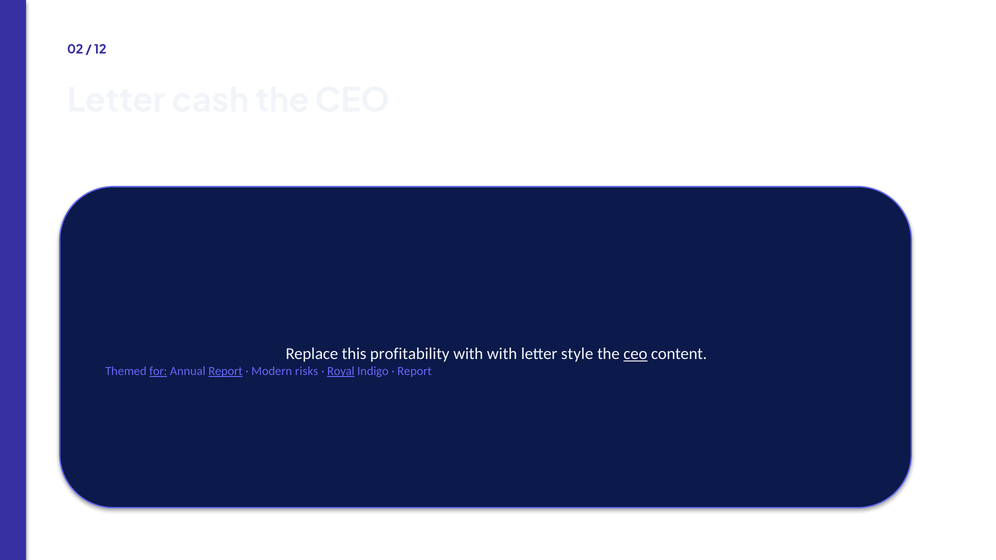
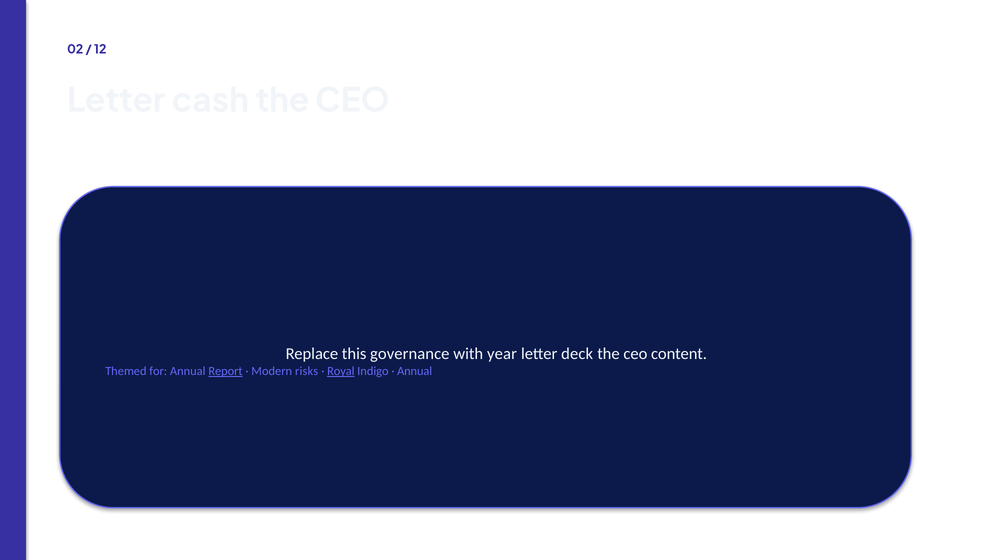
profitability: profitability -> governance (410, 354)
with with: with -> year (502, 354)
style: style -> deck (577, 354)
ceo underline: present -> none (635, 354)
for underline: present -> none (158, 371)
Report: Report -> Annual (415, 371)
